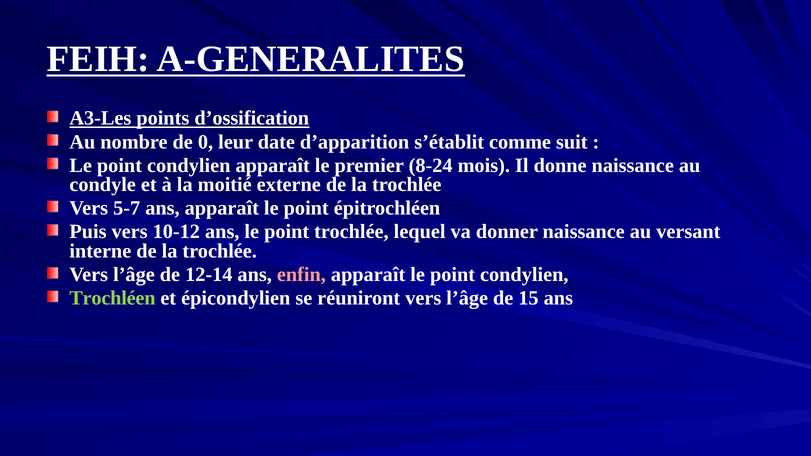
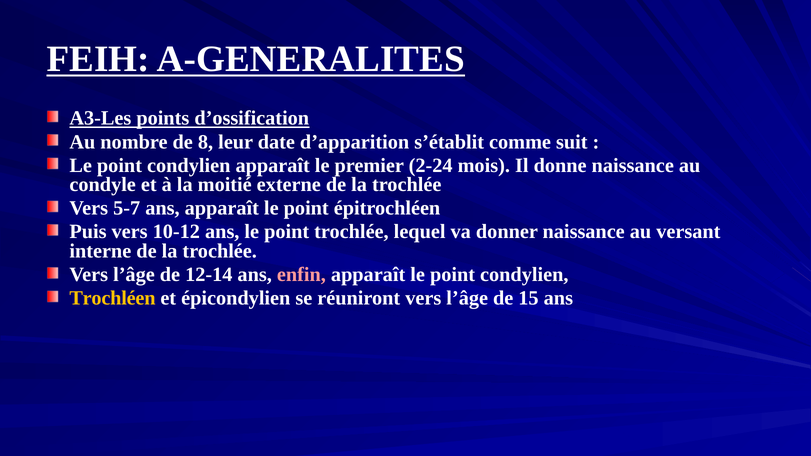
0: 0 -> 8 (206, 142)
8-24: 8-24 -> 2-24 (431, 165)
Trochléen colour: light green -> yellow (112, 298)
